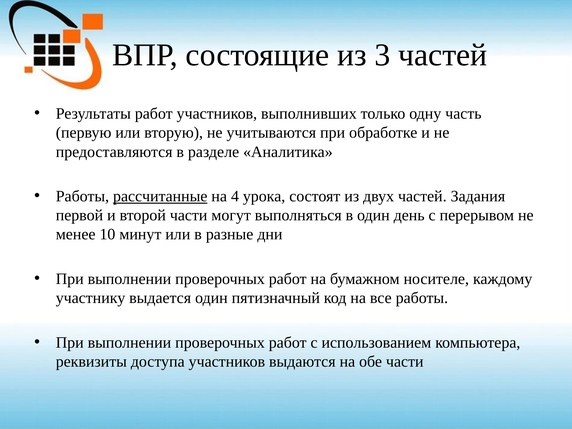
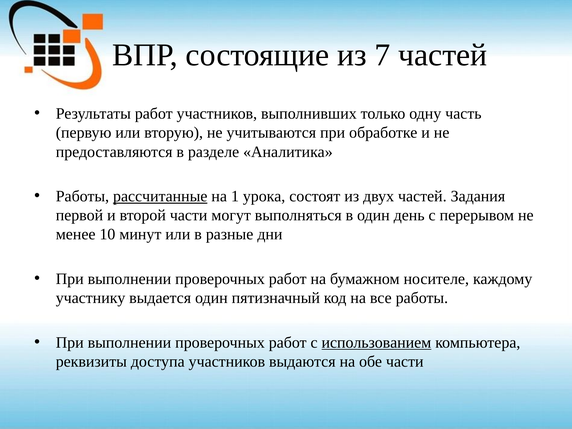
3: 3 -> 7 (382, 55)
4: 4 -> 1 (235, 196)
использованием underline: none -> present (376, 342)
